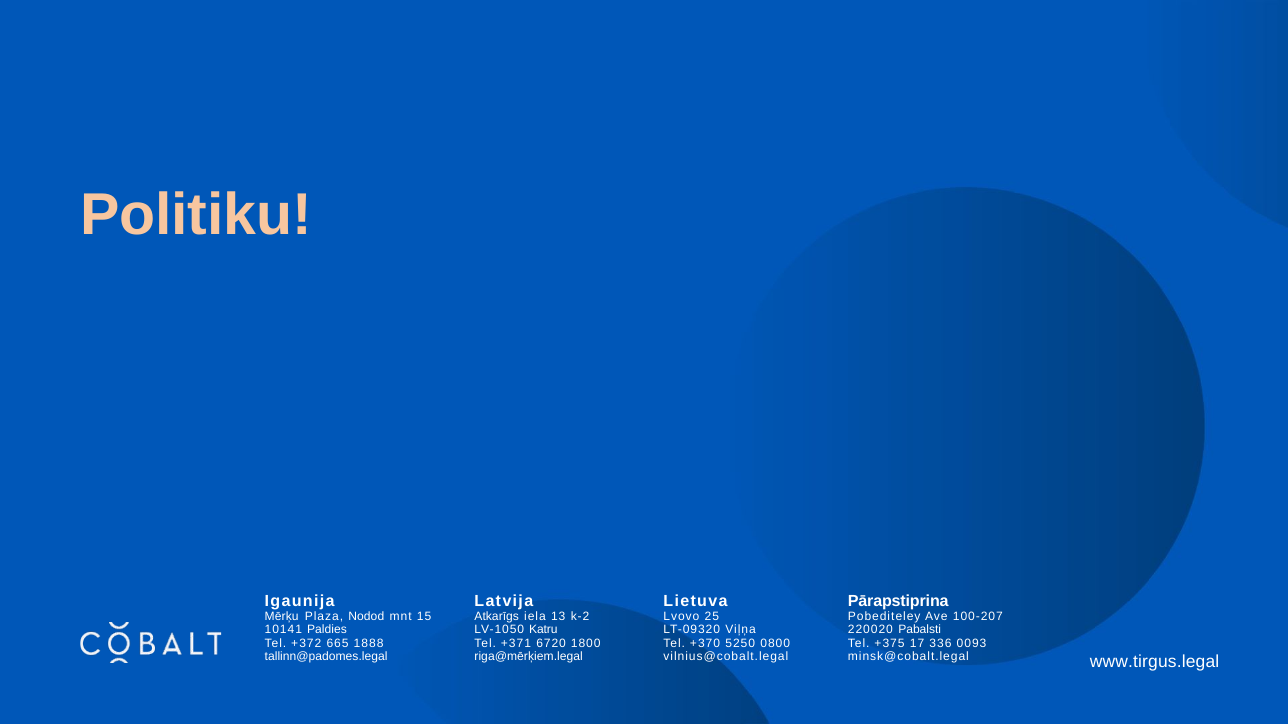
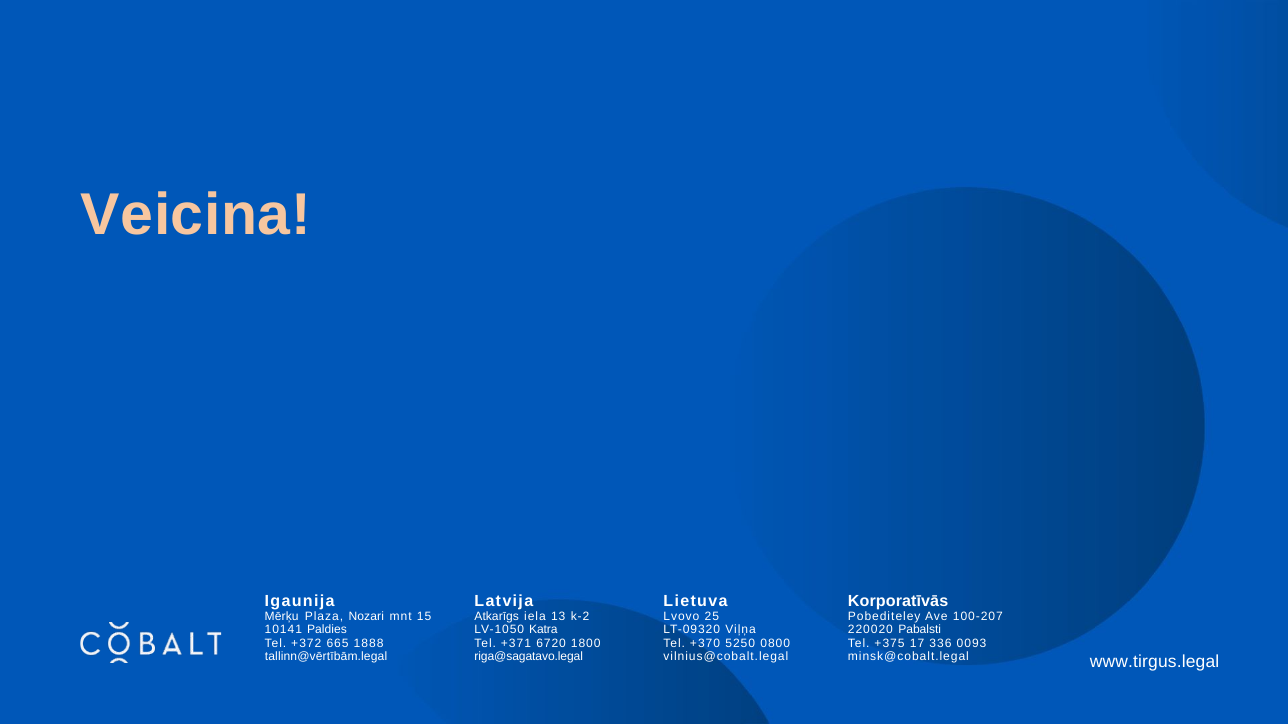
Politiku: Politiku -> Veicina (196, 215)
Pārapstiprina: Pārapstiprina -> Korporatīvās (898, 601)
Nodod: Nodod -> Nozari (366, 617)
Katru: Katru -> Katra (543, 630)
tallinn@padomes.legal: tallinn@padomes.legal -> tallinn@vērtībām.legal (326, 657)
riga@mērķiem.legal: riga@mērķiem.legal -> riga@sagatavo.legal (529, 657)
